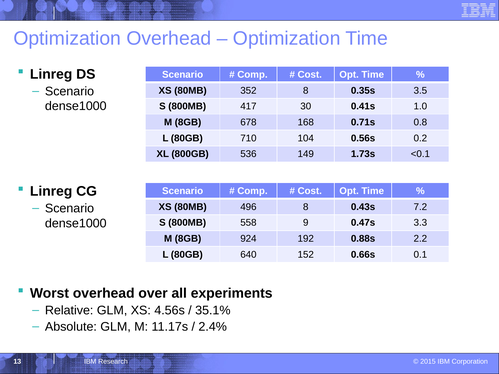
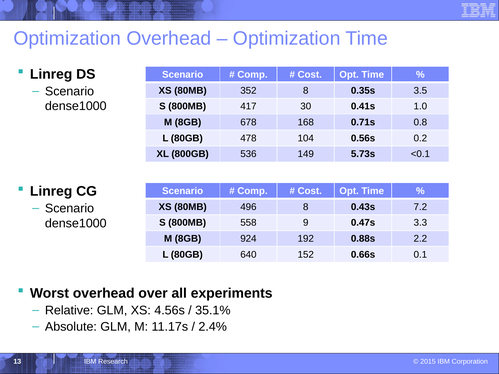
710: 710 -> 478 (248, 138)
1.73s: 1.73s -> 5.73s (363, 154)
